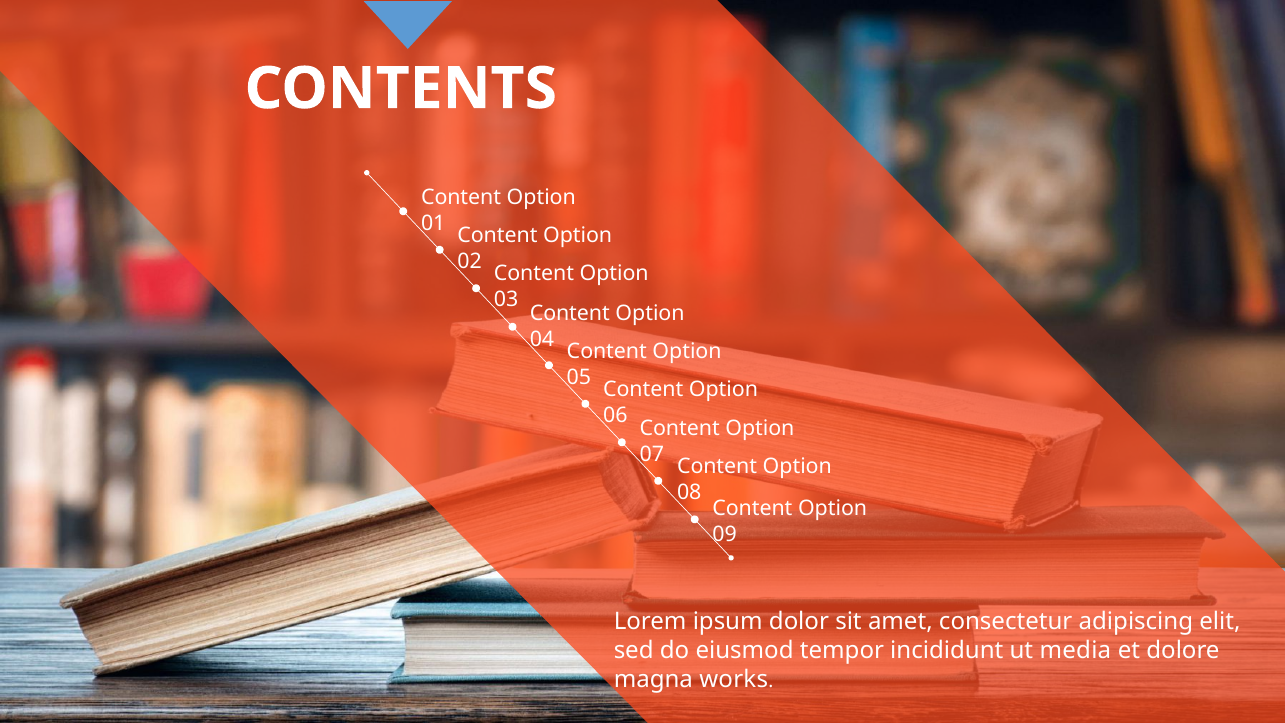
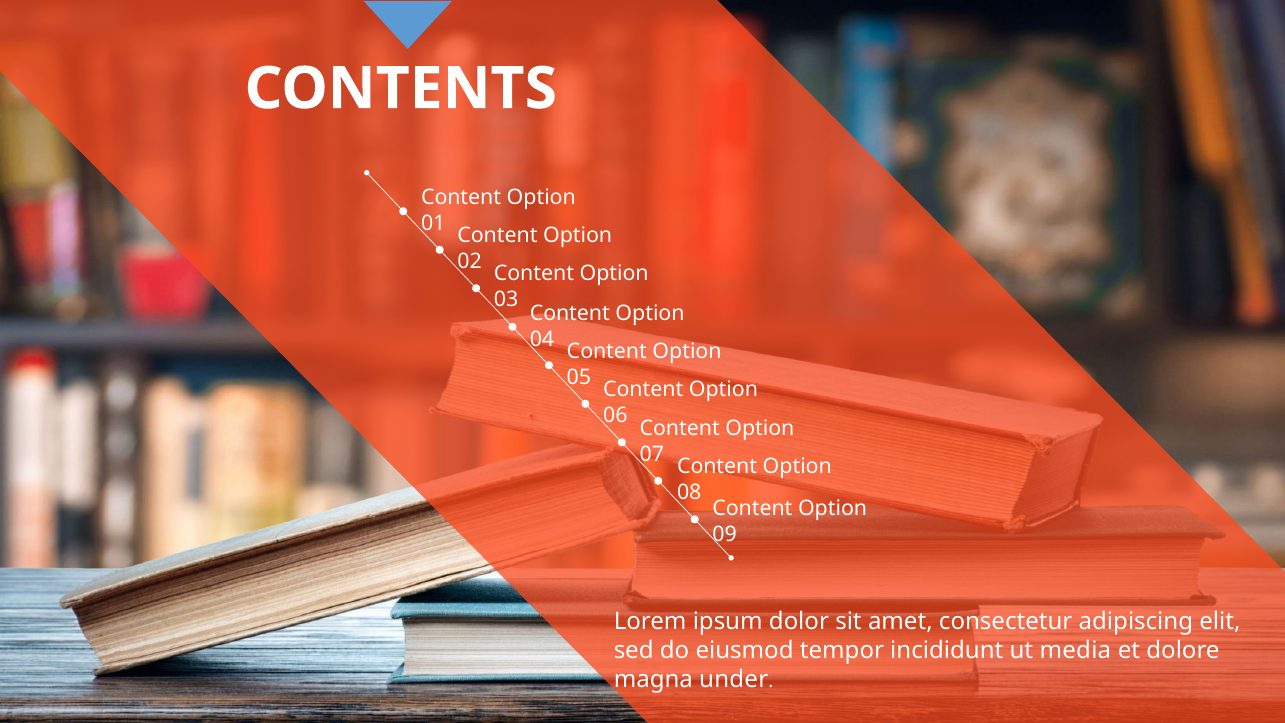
works: works -> under (734, 679)
